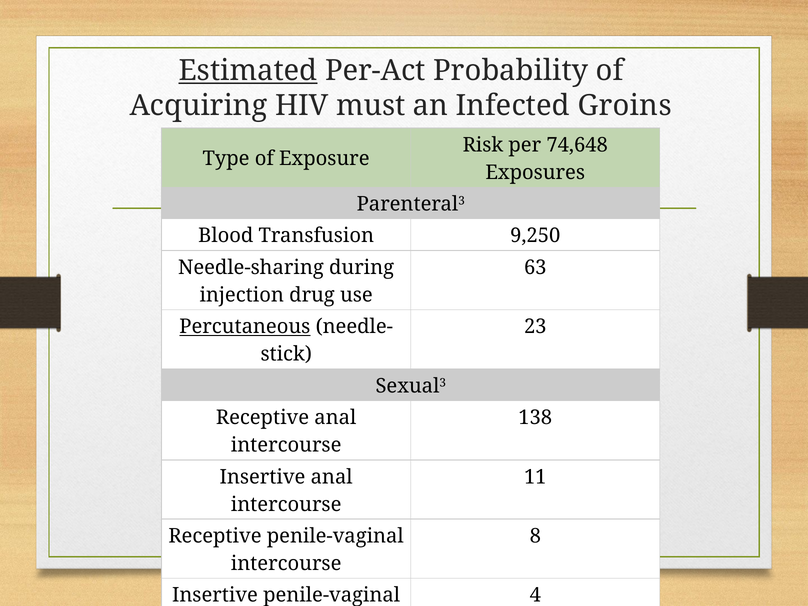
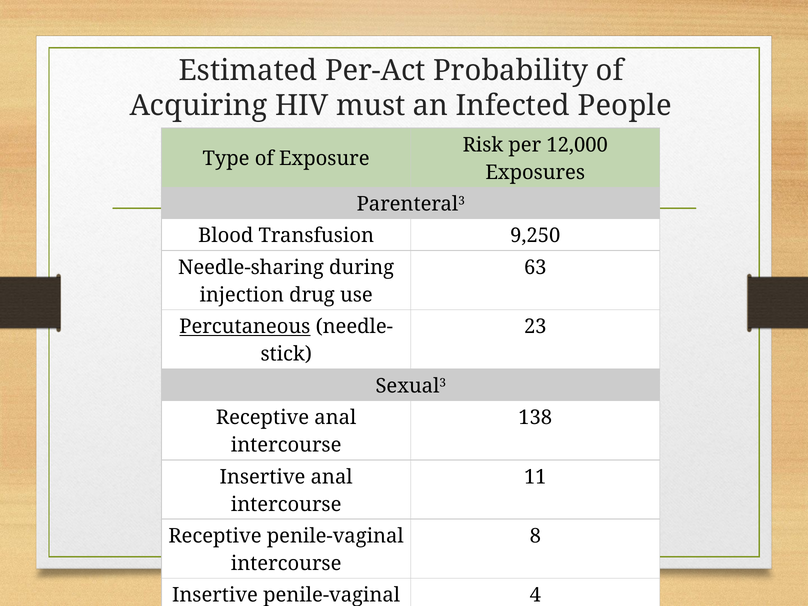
Estimated underline: present -> none (248, 71)
Groins: Groins -> People (625, 106)
74,648: 74,648 -> 12,000 (577, 145)
